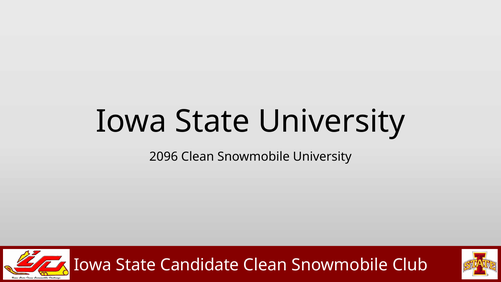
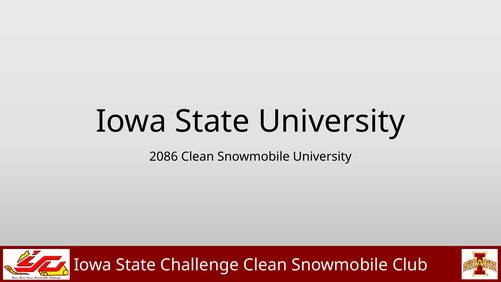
2096: 2096 -> 2086 (164, 157)
Candidate: Candidate -> Challenge (200, 265)
